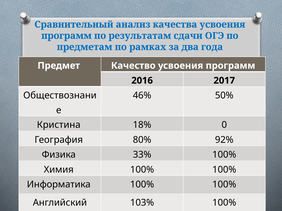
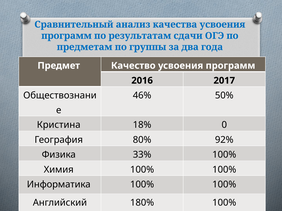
рамках: рамках -> группы (148, 47)
103%: 103% -> 180% (142, 203)
